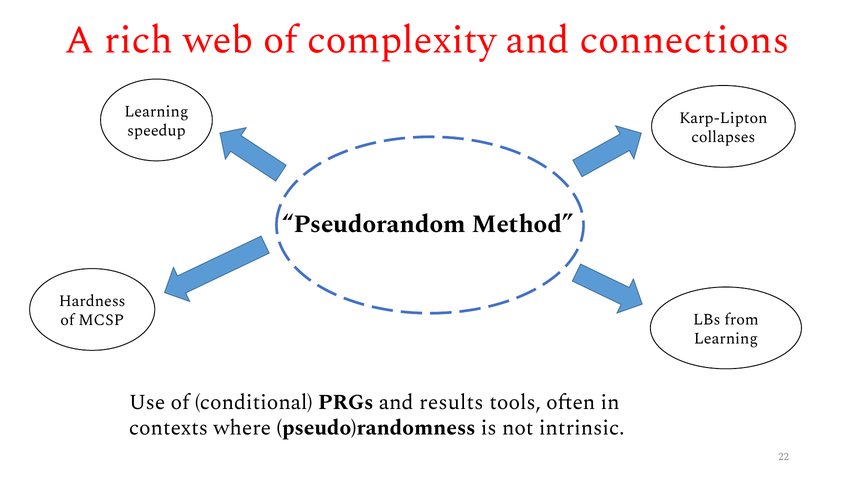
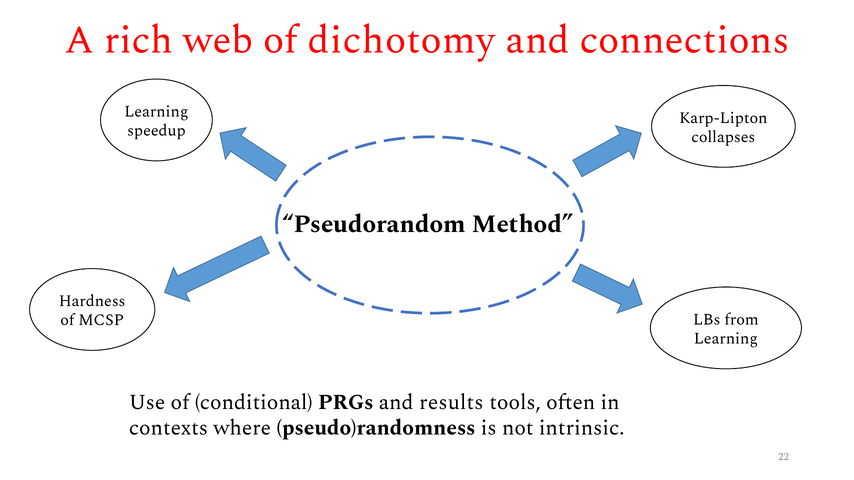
complexity: complexity -> dichotomy (402, 40)
